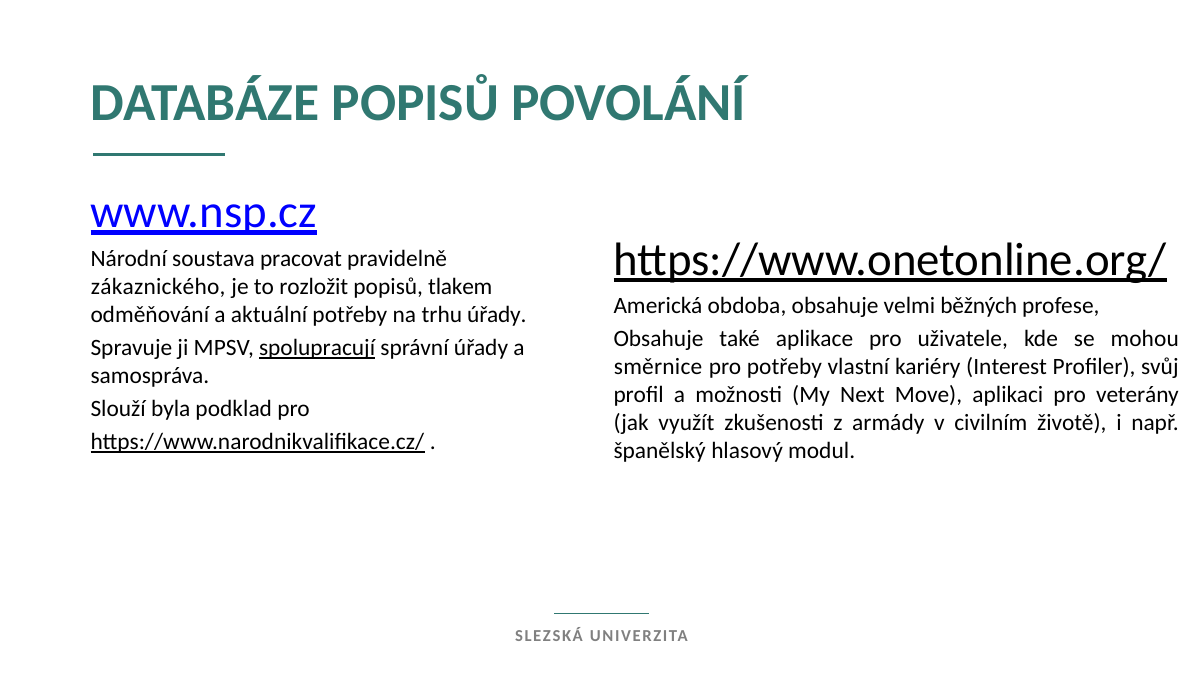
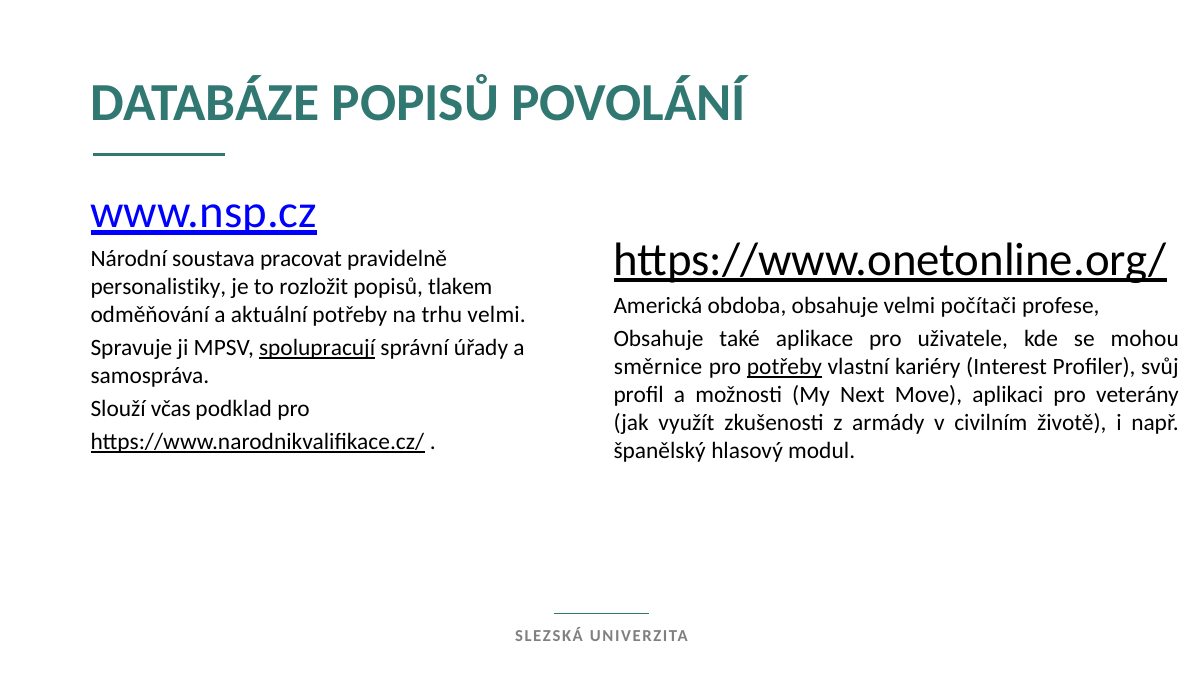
zákaznického: zákaznického -> personalistiky (158, 287)
běžných: běžných -> počítači (979, 306)
trhu úřady: úřady -> velmi (497, 315)
potřeby underline: none -> present (784, 367)
byla: byla -> včas (171, 409)
